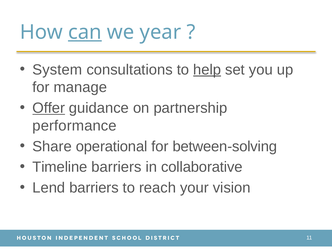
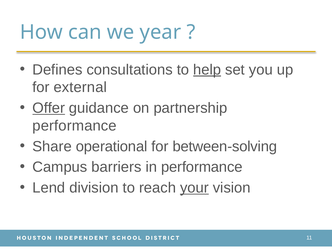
can underline: present -> none (85, 32)
System: System -> Defines (57, 70)
manage: manage -> external (80, 87)
Timeline: Timeline -> Campus (60, 167)
in collaborative: collaborative -> performance (202, 167)
Lend barriers: barriers -> division (94, 188)
your underline: none -> present (194, 188)
